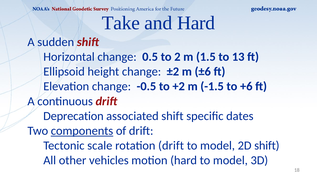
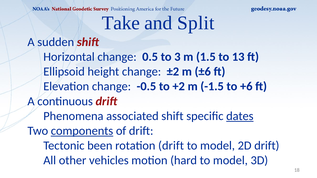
and Hard: Hard -> Split (196, 23)
2: 2 -> 3 (177, 57)
Deprecation: Deprecation -> Phenomena (73, 116)
dates underline: none -> present (240, 116)
scale: scale -> been (100, 146)
2D shift: shift -> drift (267, 146)
